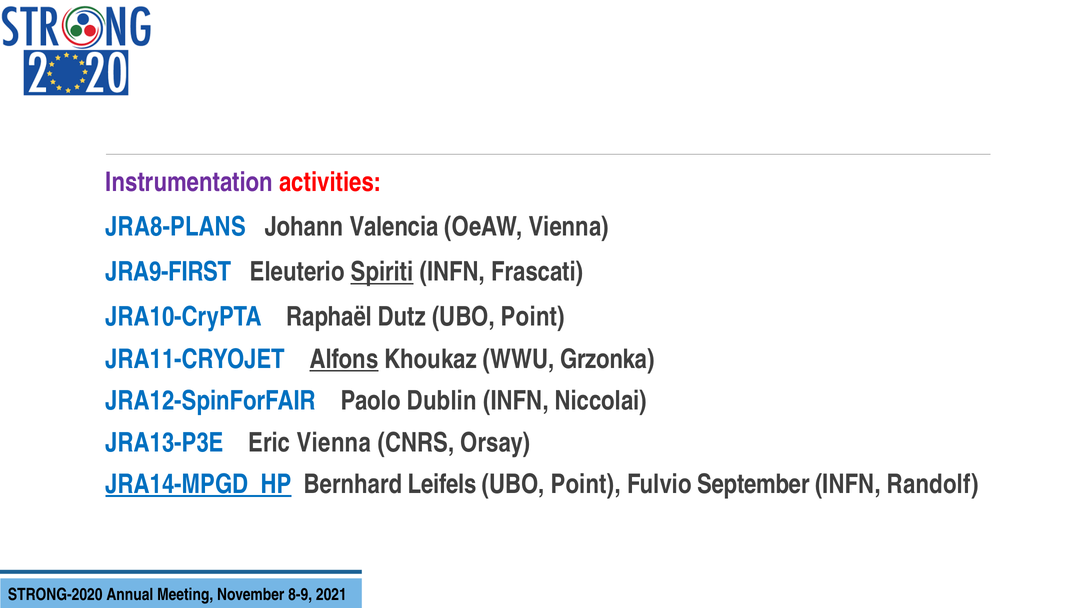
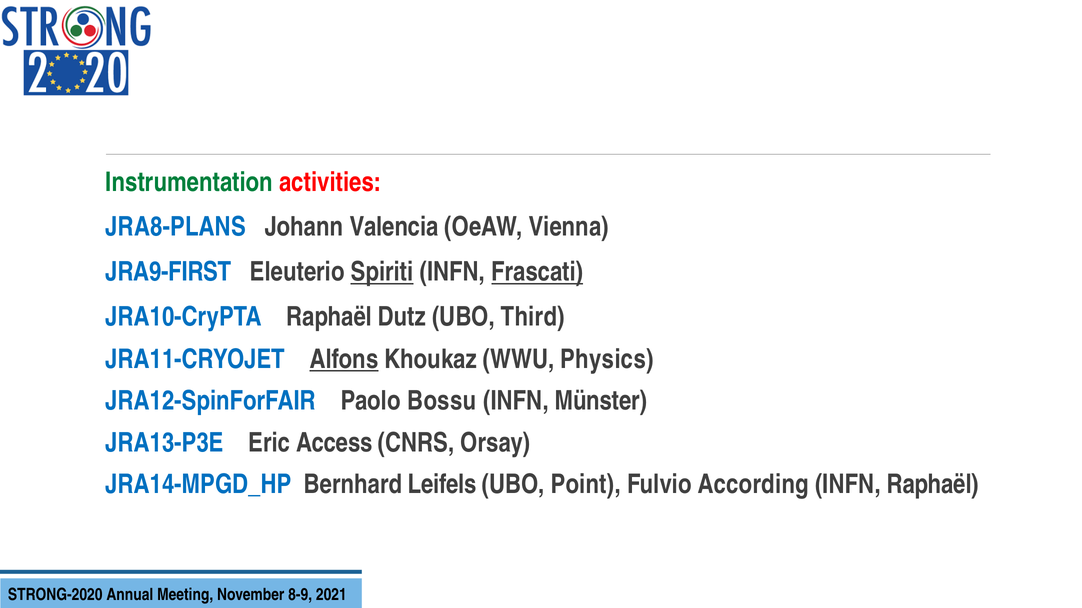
Instrumentation colour: purple -> green (189, 182)
Frascati underline: none -> present (537, 272)
Dutz UBO Point: Point -> Third (533, 317)
Grzonka: Grzonka -> Physics (607, 360)
Dublin: Dublin -> Bossu (442, 401)
Niccolai: Niccolai -> Münster (601, 401)
Eric Vienna: Vienna -> Access (334, 443)
JRA14-MPGD_HP underline: present -> none (198, 485)
September: September -> According (753, 485)
INFN Randolf: Randolf -> Raphaël (933, 485)
